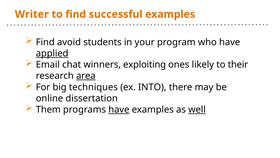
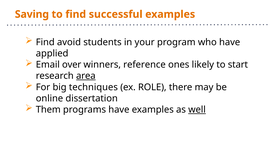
Writer: Writer -> Saving (32, 14)
applied underline: present -> none (52, 53)
chat: chat -> over (72, 64)
exploiting: exploiting -> reference (145, 64)
their: their -> start (238, 64)
INTO: INTO -> ROLE (152, 87)
have underline: present -> none (119, 109)
